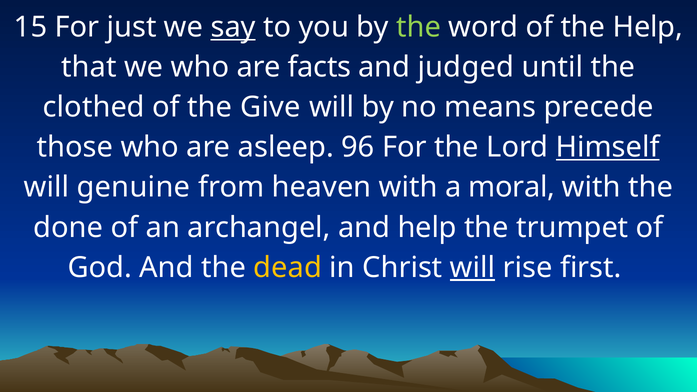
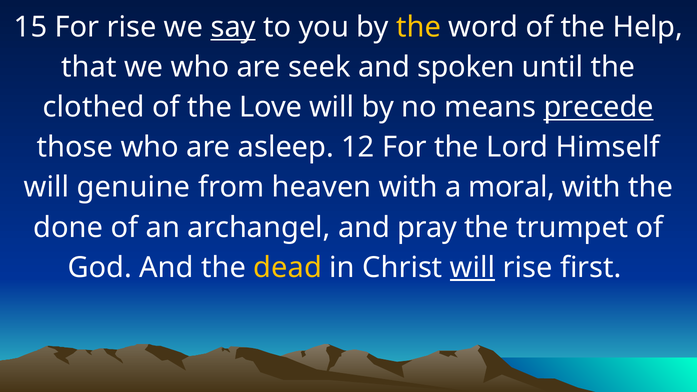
For just: just -> rise (132, 27)
the colour: light green -> yellow (418, 27)
facts: facts -> seek (319, 67)
judged: judged -> spoken (466, 67)
Give: Give -> Love (271, 107)
precede underline: none -> present (599, 107)
96: 96 -> 12 (358, 147)
Himself underline: present -> none (608, 147)
and help: help -> pray (427, 227)
